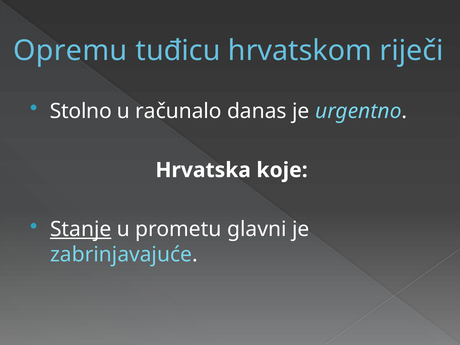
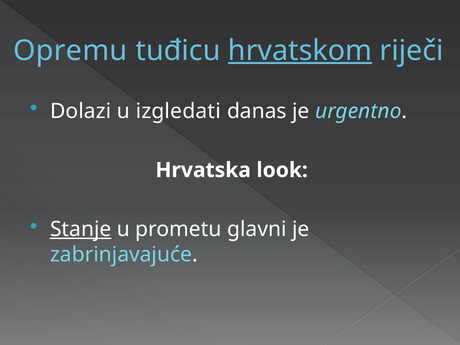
hrvatskom underline: none -> present (300, 51)
Stolno: Stolno -> Dolazi (81, 111)
računalo: računalo -> izgledati (178, 111)
koje: koje -> look (282, 170)
